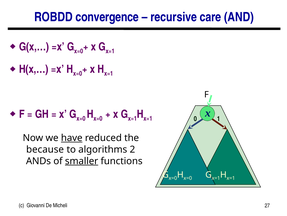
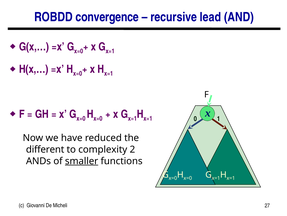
care: care -> lead (210, 17)
have underline: present -> none (72, 138)
because: because -> different (45, 149)
algorithms: algorithms -> complexity (103, 149)
